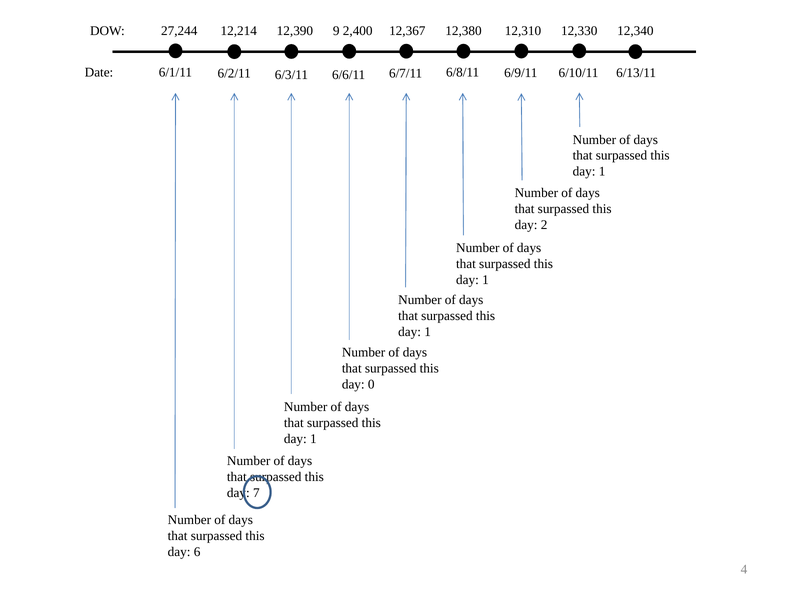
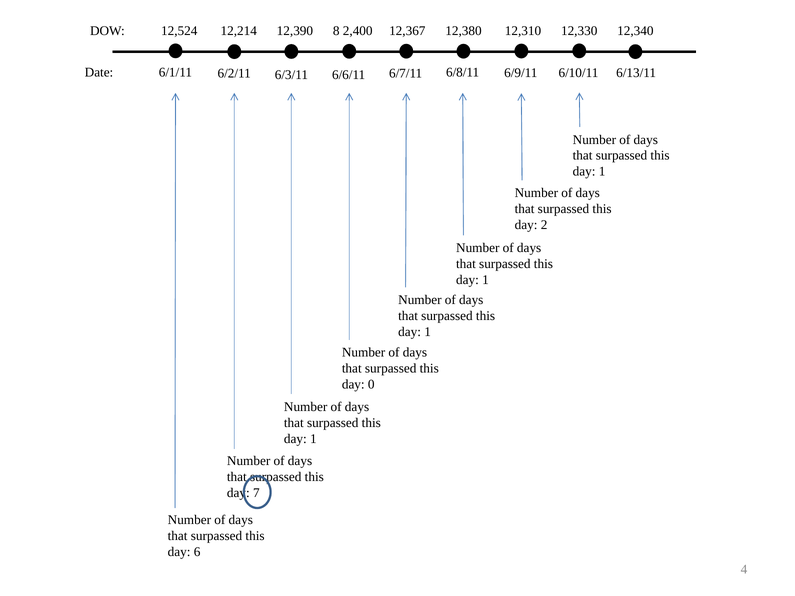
27,244: 27,244 -> 12,524 (179, 31)
9: 9 -> 8 (336, 31)
